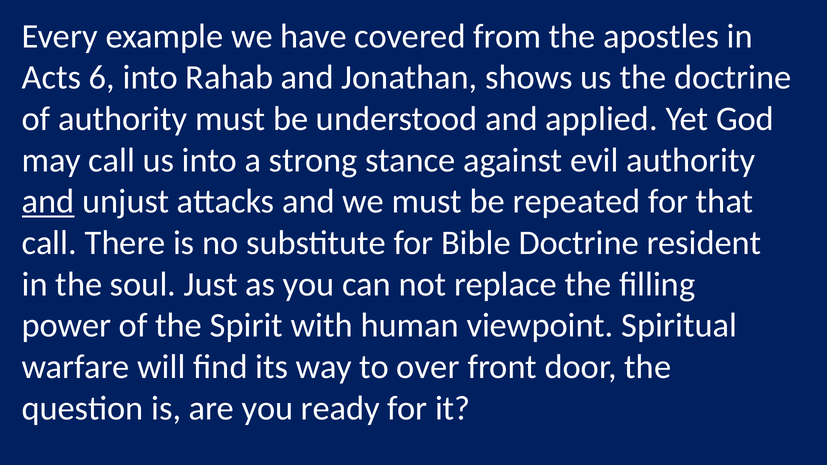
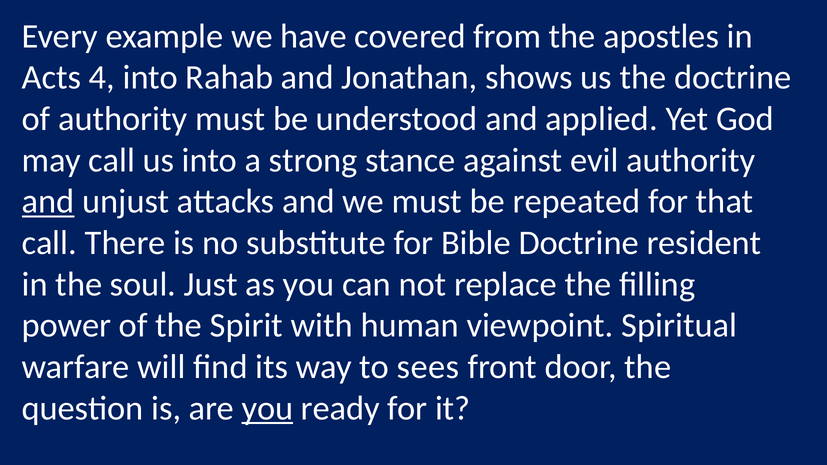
6: 6 -> 4 (102, 78)
over: over -> sees (428, 367)
you underline: none -> present (268, 408)
